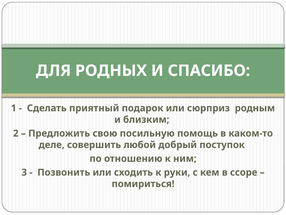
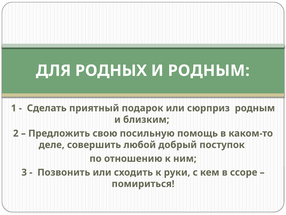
И СПАСИБО: СПАСИБО -> РОДНЫМ (209, 70)
